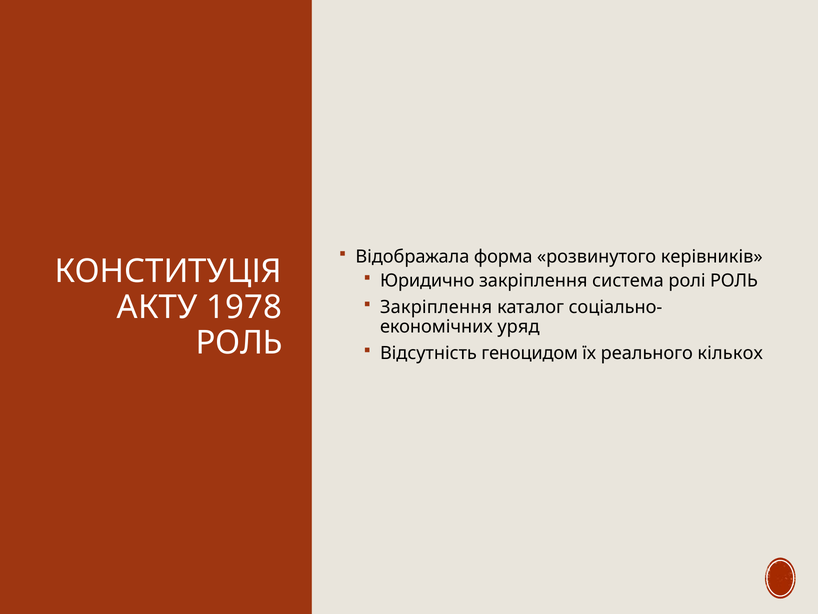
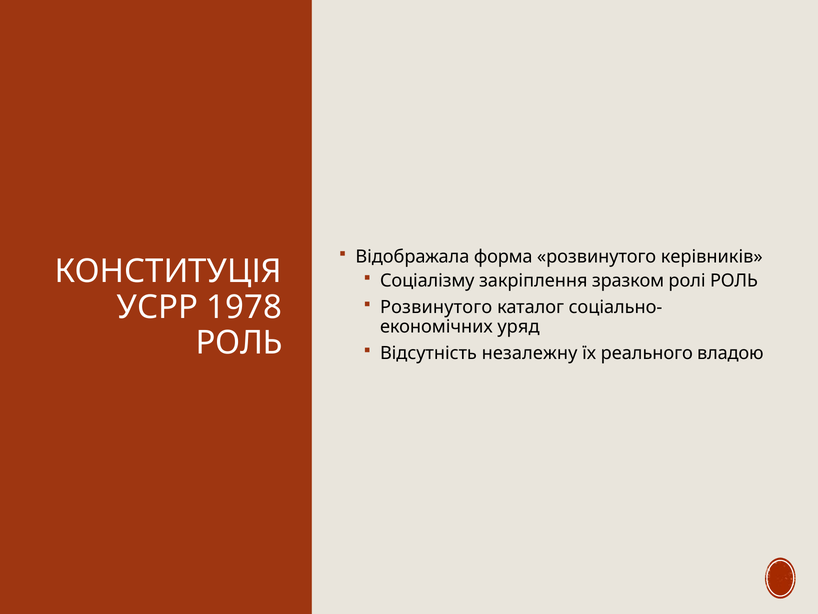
Юридично: Юридично -> Соціалізму (427, 281)
система: система -> зразком (628, 281)
АКТУ: АКТУ -> УСРР (157, 307)
Закріплення: Закріплення -> Розвинутого (436, 307)
геноцидом: геноцидом -> незалежну (530, 353)
кількох: кількох -> владою (730, 353)
